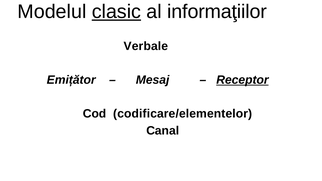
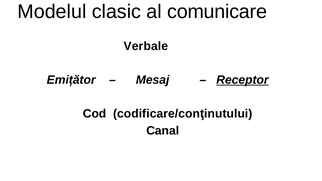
clasic underline: present -> none (116, 12)
informaţiilor: informaţiilor -> comunicare (217, 12)
codificare/elementelor: codificare/elementelor -> codificare/conţinutului (183, 114)
